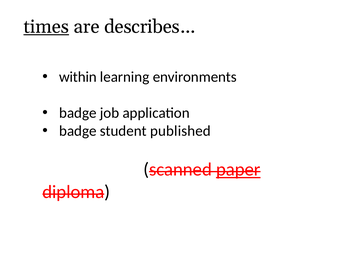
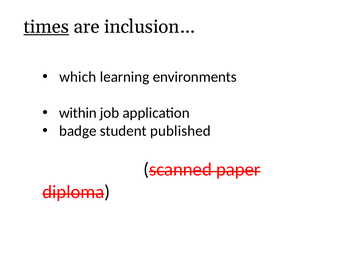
describes…: describes… -> inclusion… (149, 27)
within: within -> which (78, 77)
badge: badge -> within (78, 113)
paper underline: present -> none (238, 169)
